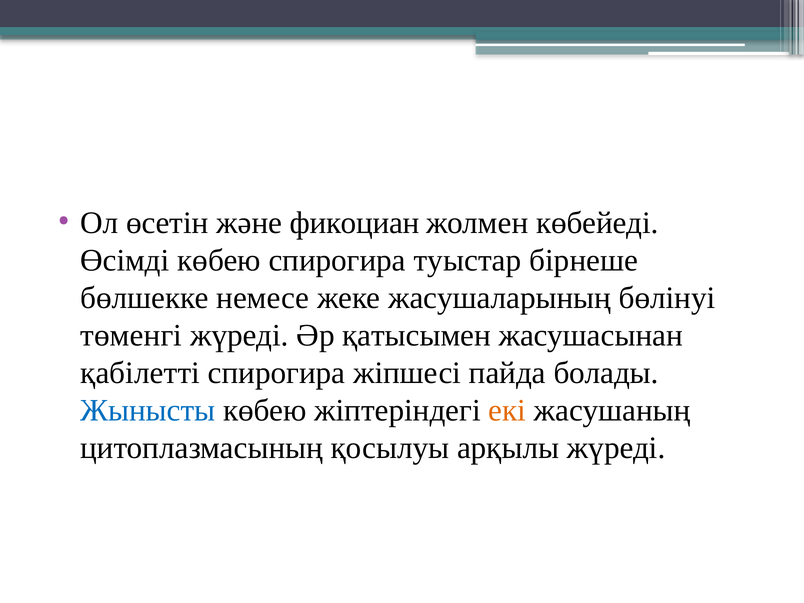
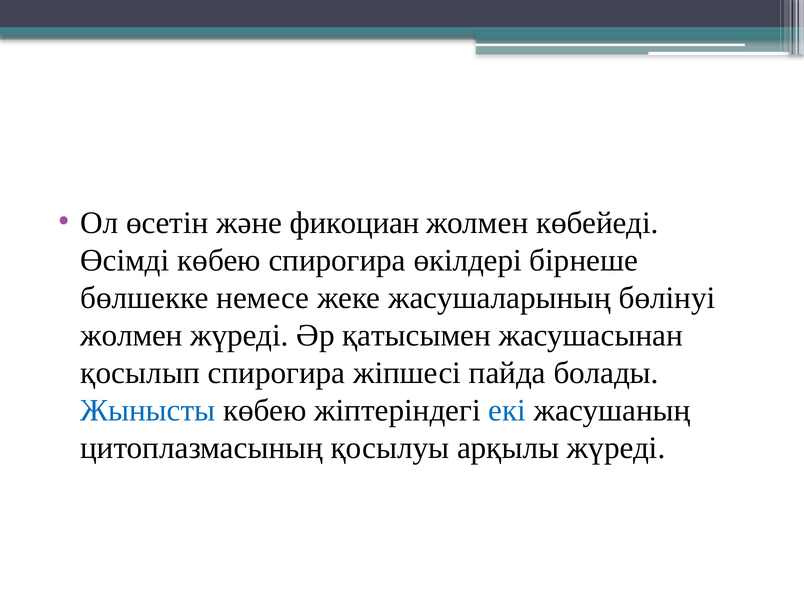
туыстар: туыстар -> өкілдері (468, 260)
төменгі: төменгі -> жолмен (131, 335)
қабілетті: қабілетті -> қосылып (140, 373)
екі colour: orange -> blue (507, 410)
